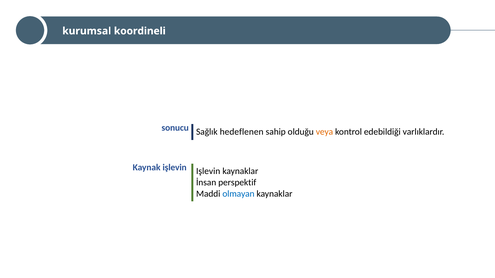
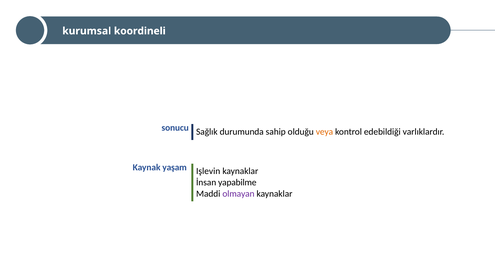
hedeflenen: hedeflenen -> durumunda (242, 132)
Kaynak işlevin: işlevin -> yaşam (175, 168)
perspektif: perspektif -> yapabilme (237, 183)
olmayan colour: blue -> purple (238, 194)
